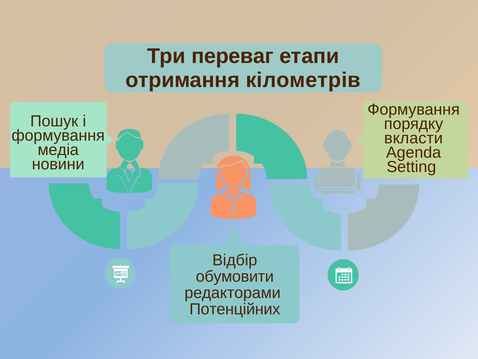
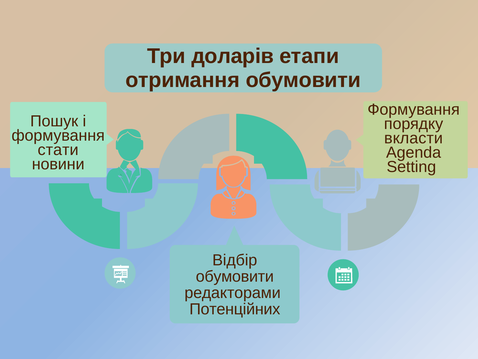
переваг: переваг -> доларів (233, 56)
отримання кiлометрiв: кiлометрiв -> обумовити (303, 80)
медіа: медіа -> стати (58, 150)
